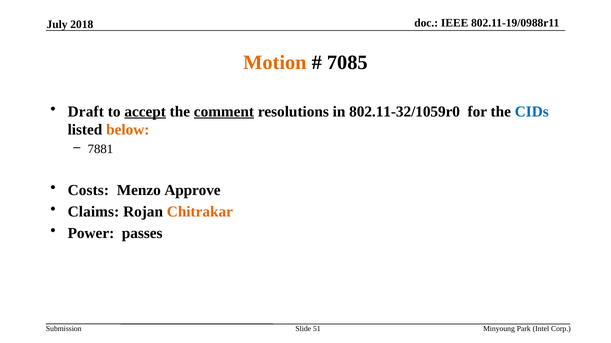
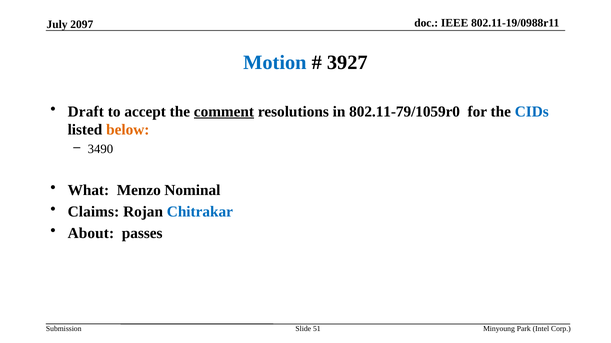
2018: 2018 -> 2097 (82, 24)
Motion colour: orange -> blue (275, 63)
7085: 7085 -> 3927 (347, 63)
accept underline: present -> none (145, 112)
802.11-32/1059r0: 802.11-32/1059r0 -> 802.11-79/1059r0 (405, 112)
7881: 7881 -> 3490 (100, 149)
Costs: Costs -> What (88, 191)
Approve: Approve -> Nominal (192, 191)
Chitrakar colour: orange -> blue (200, 212)
Power: Power -> About (91, 233)
